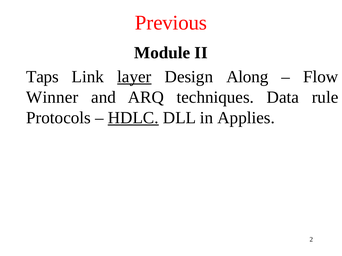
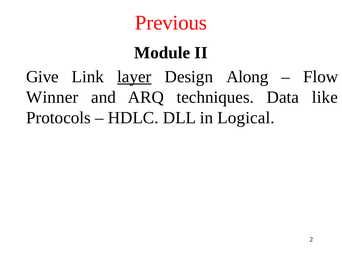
Taps: Taps -> Give (42, 77)
rule: rule -> like (325, 97)
HDLC underline: present -> none (133, 118)
Applies: Applies -> Logical (246, 118)
